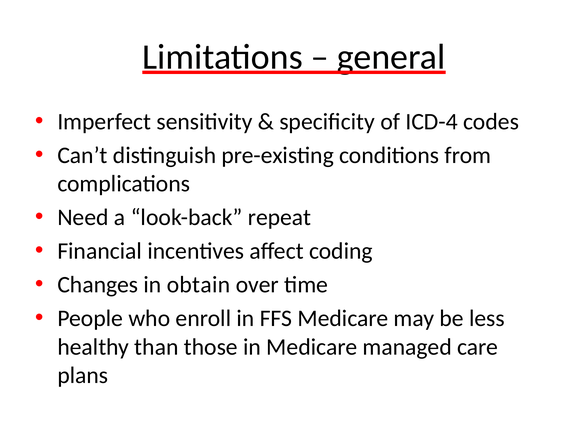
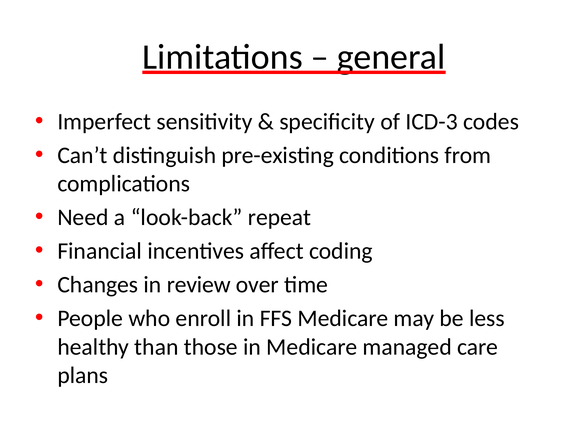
ICD-4: ICD-4 -> ICD-3 (432, 122)
obtain: obtain -> review (199, 285)
